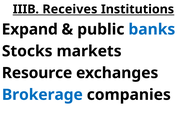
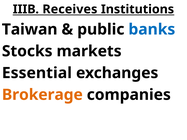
Expand: Expand -> Taiwan (30, 29)
Resource: Resource -> Essential (37, 73)
Brokerage colour: blue -> orange (42, 95)
